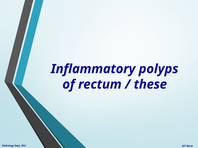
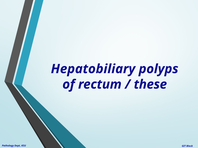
Inflammatory: Inflammatory -> Hepatobiliary (93, 69)
